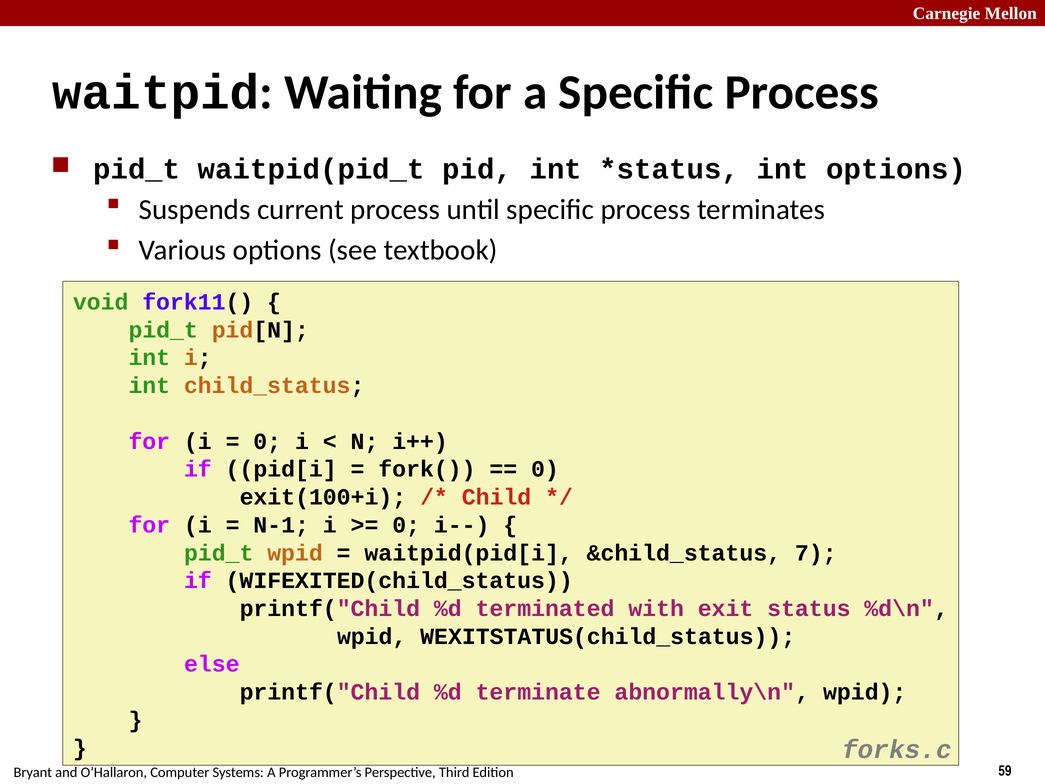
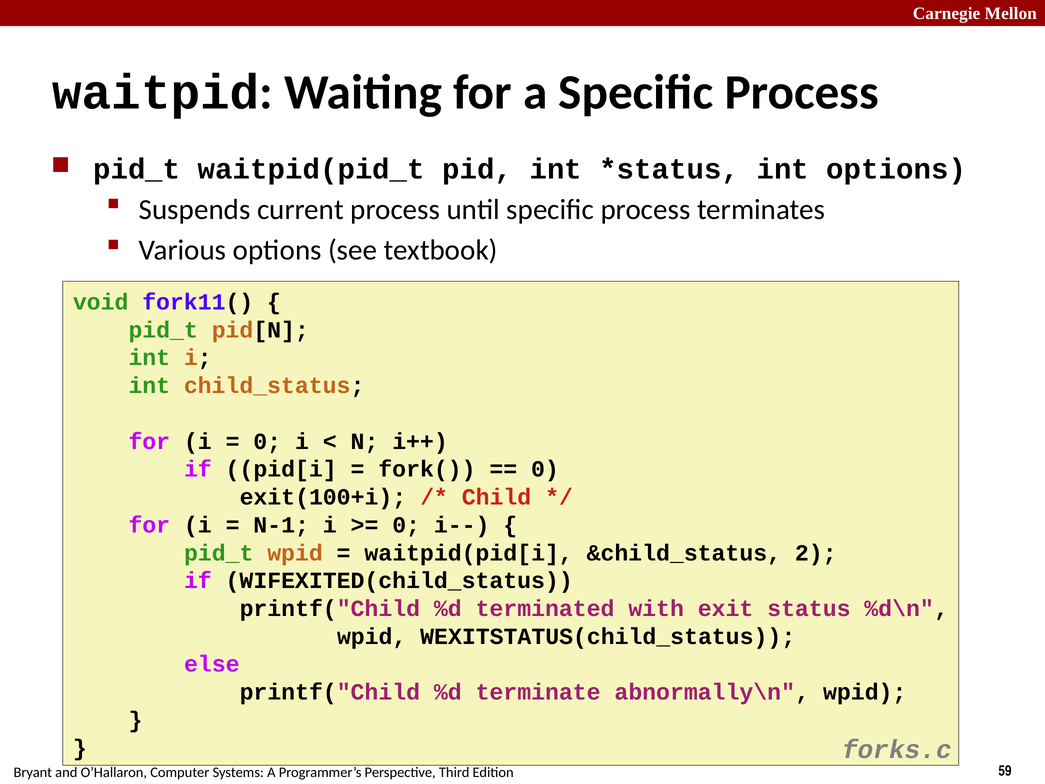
7: 7 -> 2 (816, 553)
